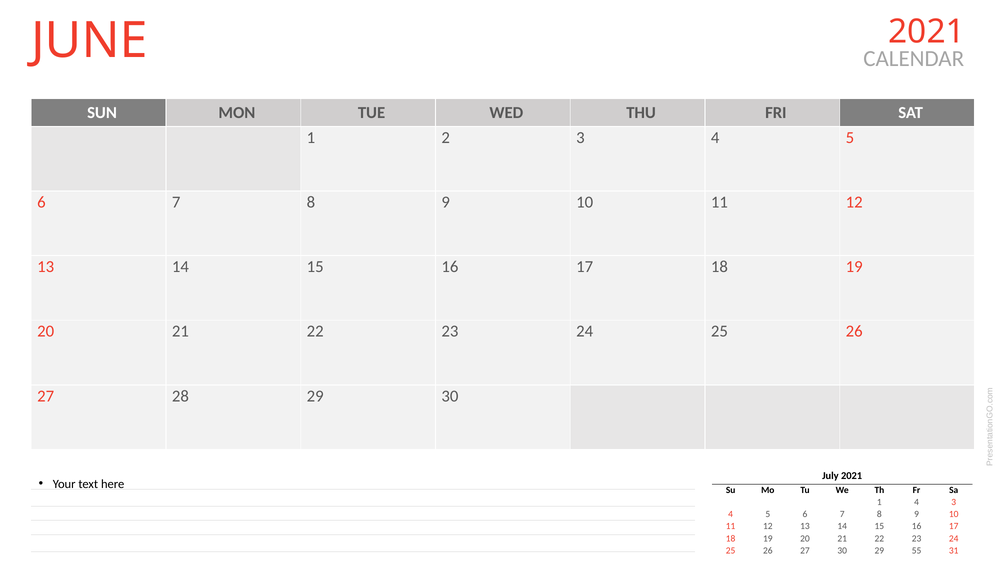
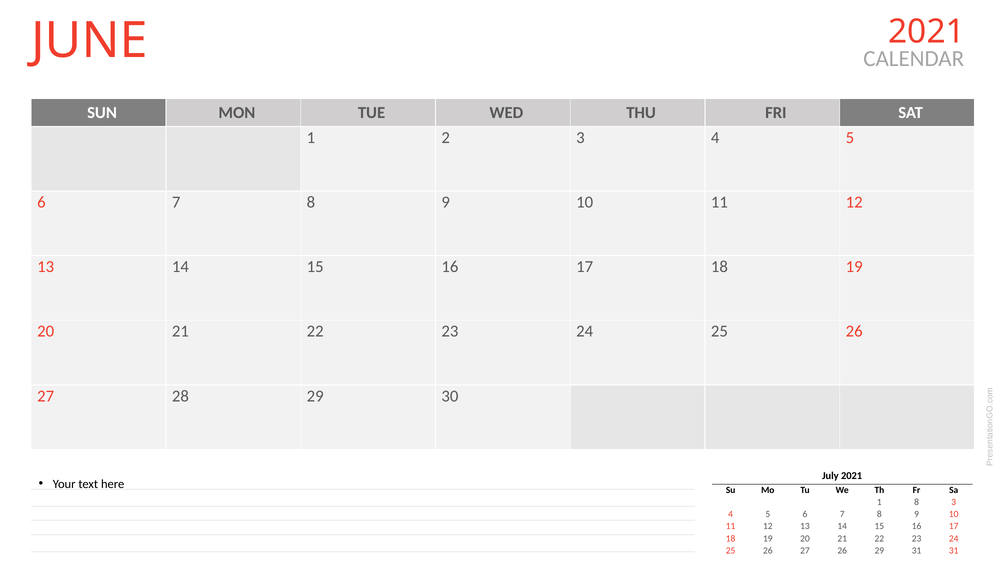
1 4: 4 -> 8 (917, 502)
27 30: 30 -> 26 (842, 551)
29 55: 55 -> 31 (917, 551)
